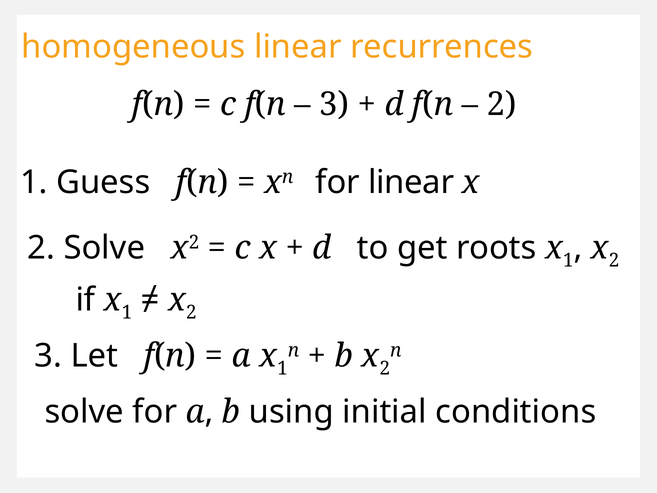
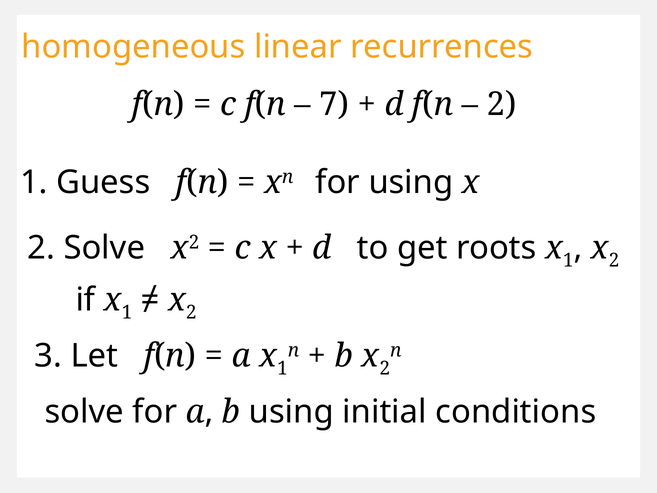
3: 3 -> 7 (334, 104)
for linear: linear -> using (411, 182)
